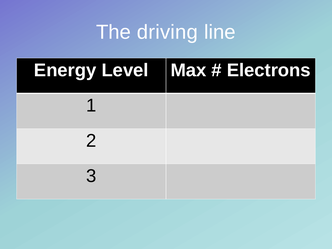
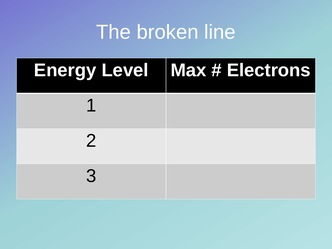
driving: driving -> broken (168, 32)
